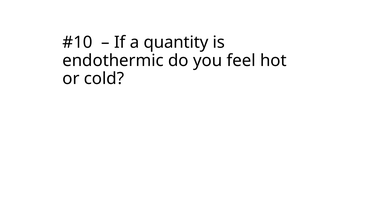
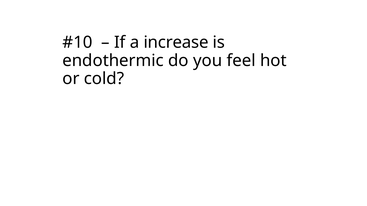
quantity: quantity -> increase (176, 42)
